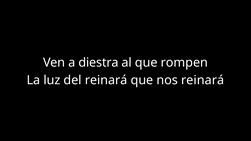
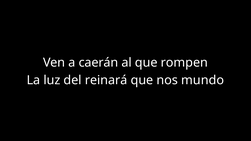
diestra: diestra -> caerán (98, 63)
nos reinará: reinará -> mundo (203, 80)
